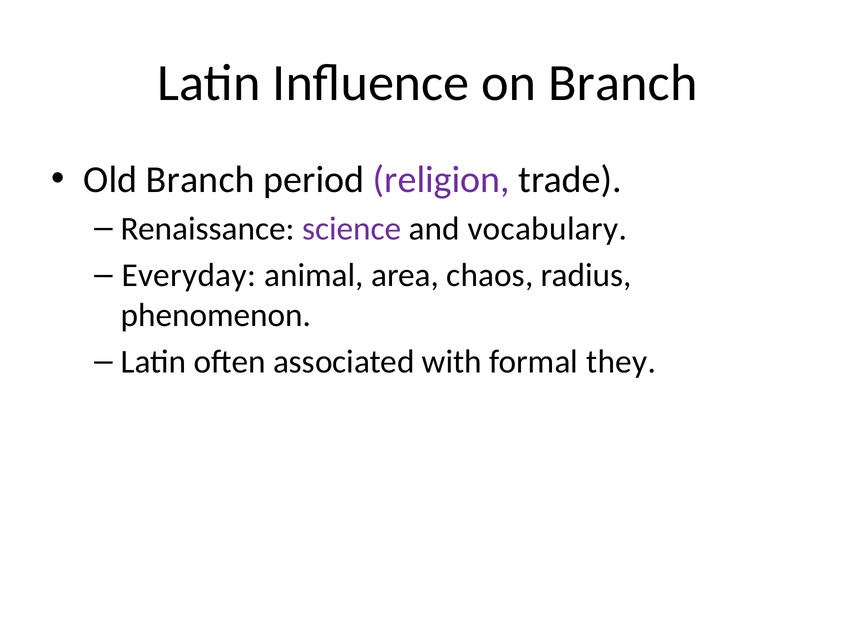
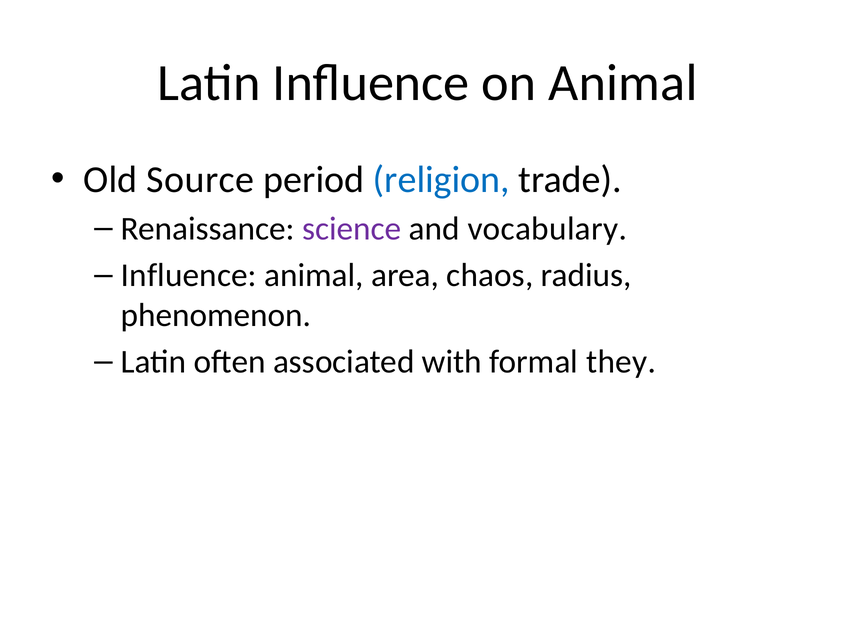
on Branch: Branch -> Animal (623, 83)
Old Branch: Branch -> Source (200, 180)
religion colour: purple -> blue (441, 180)
Everyday: Everyday -> Influence (189, 275)
